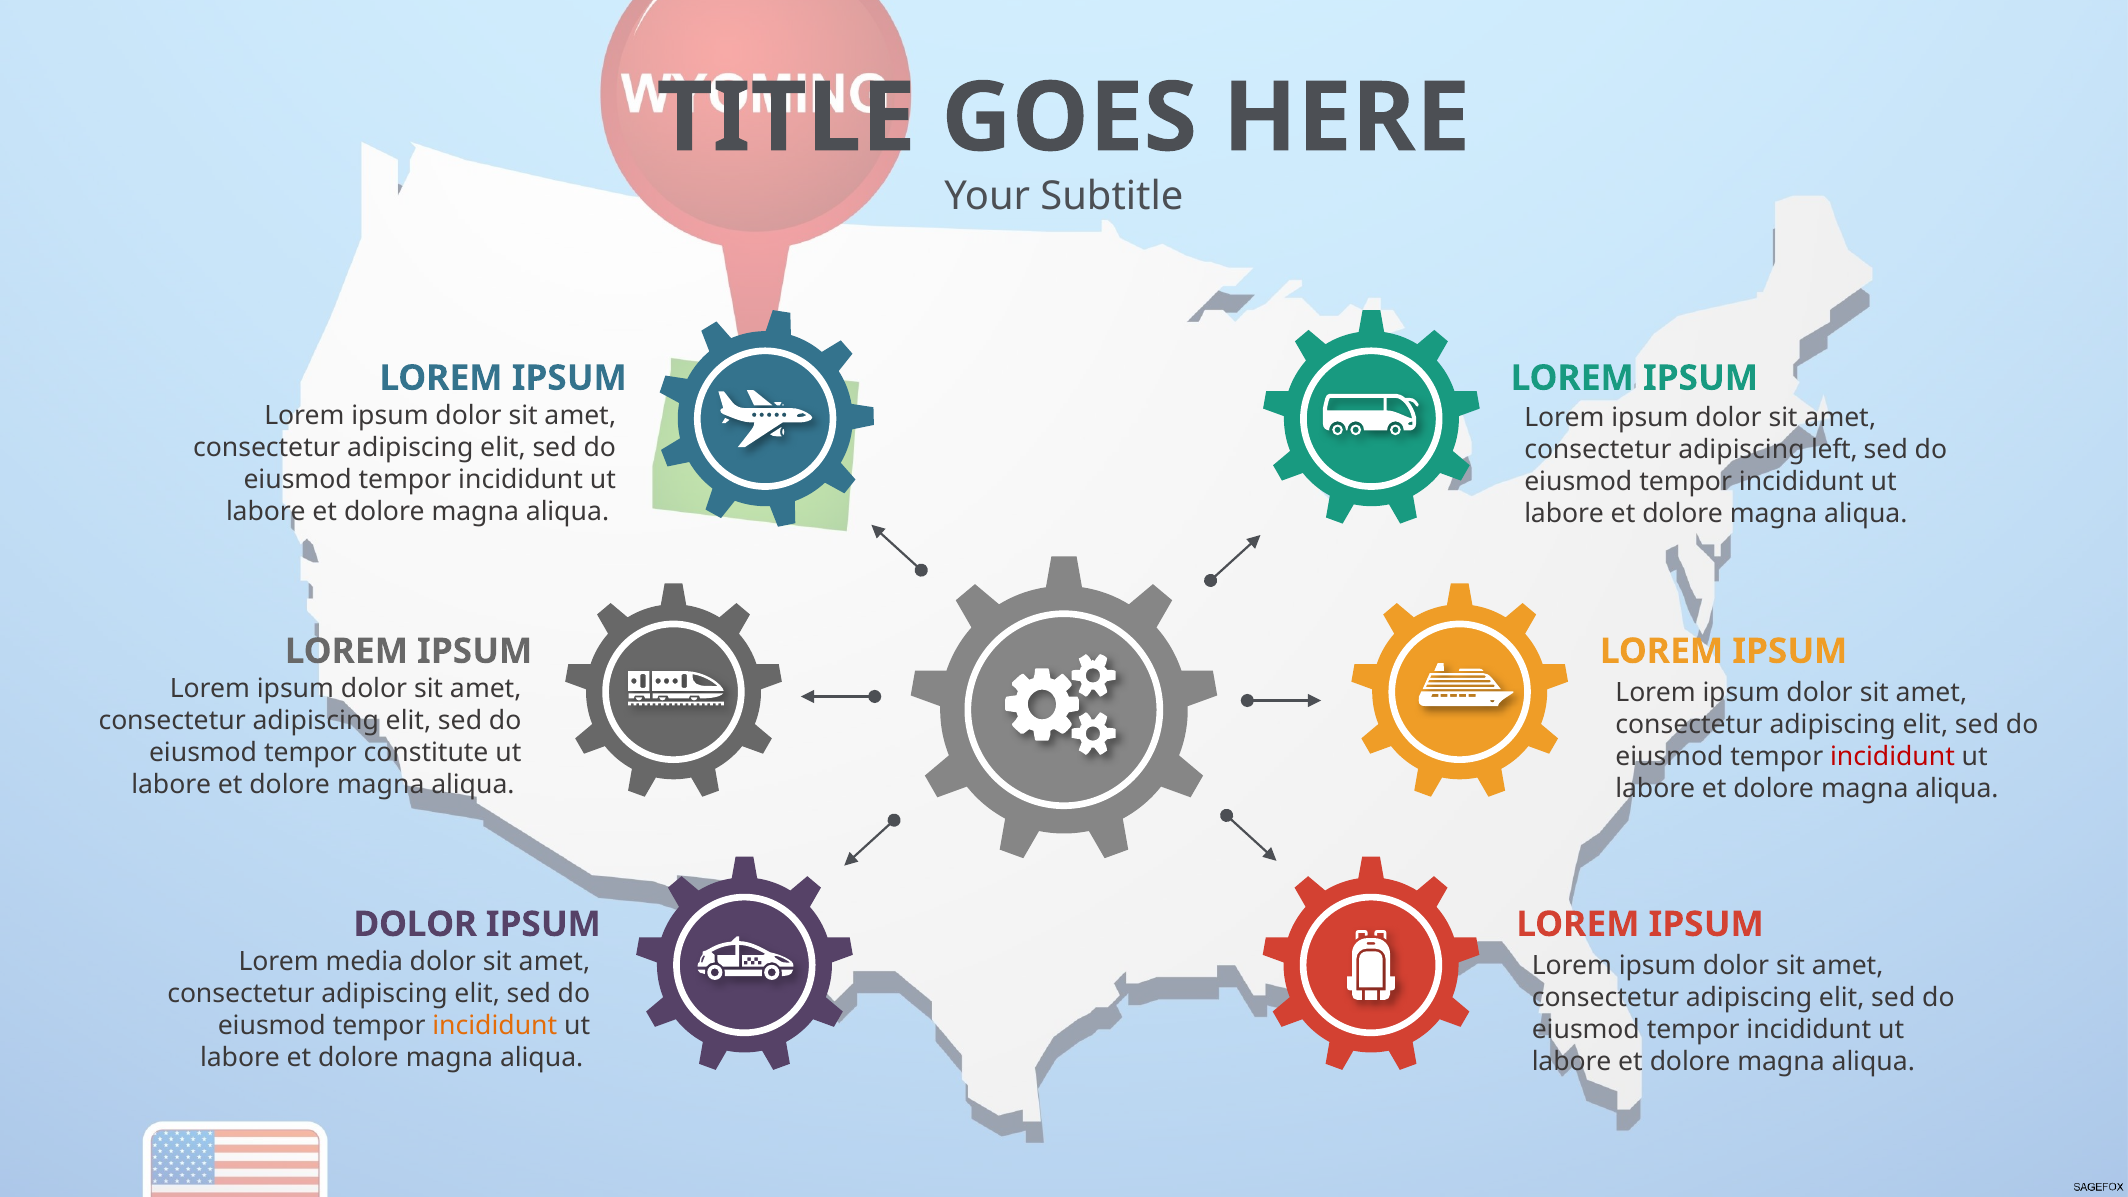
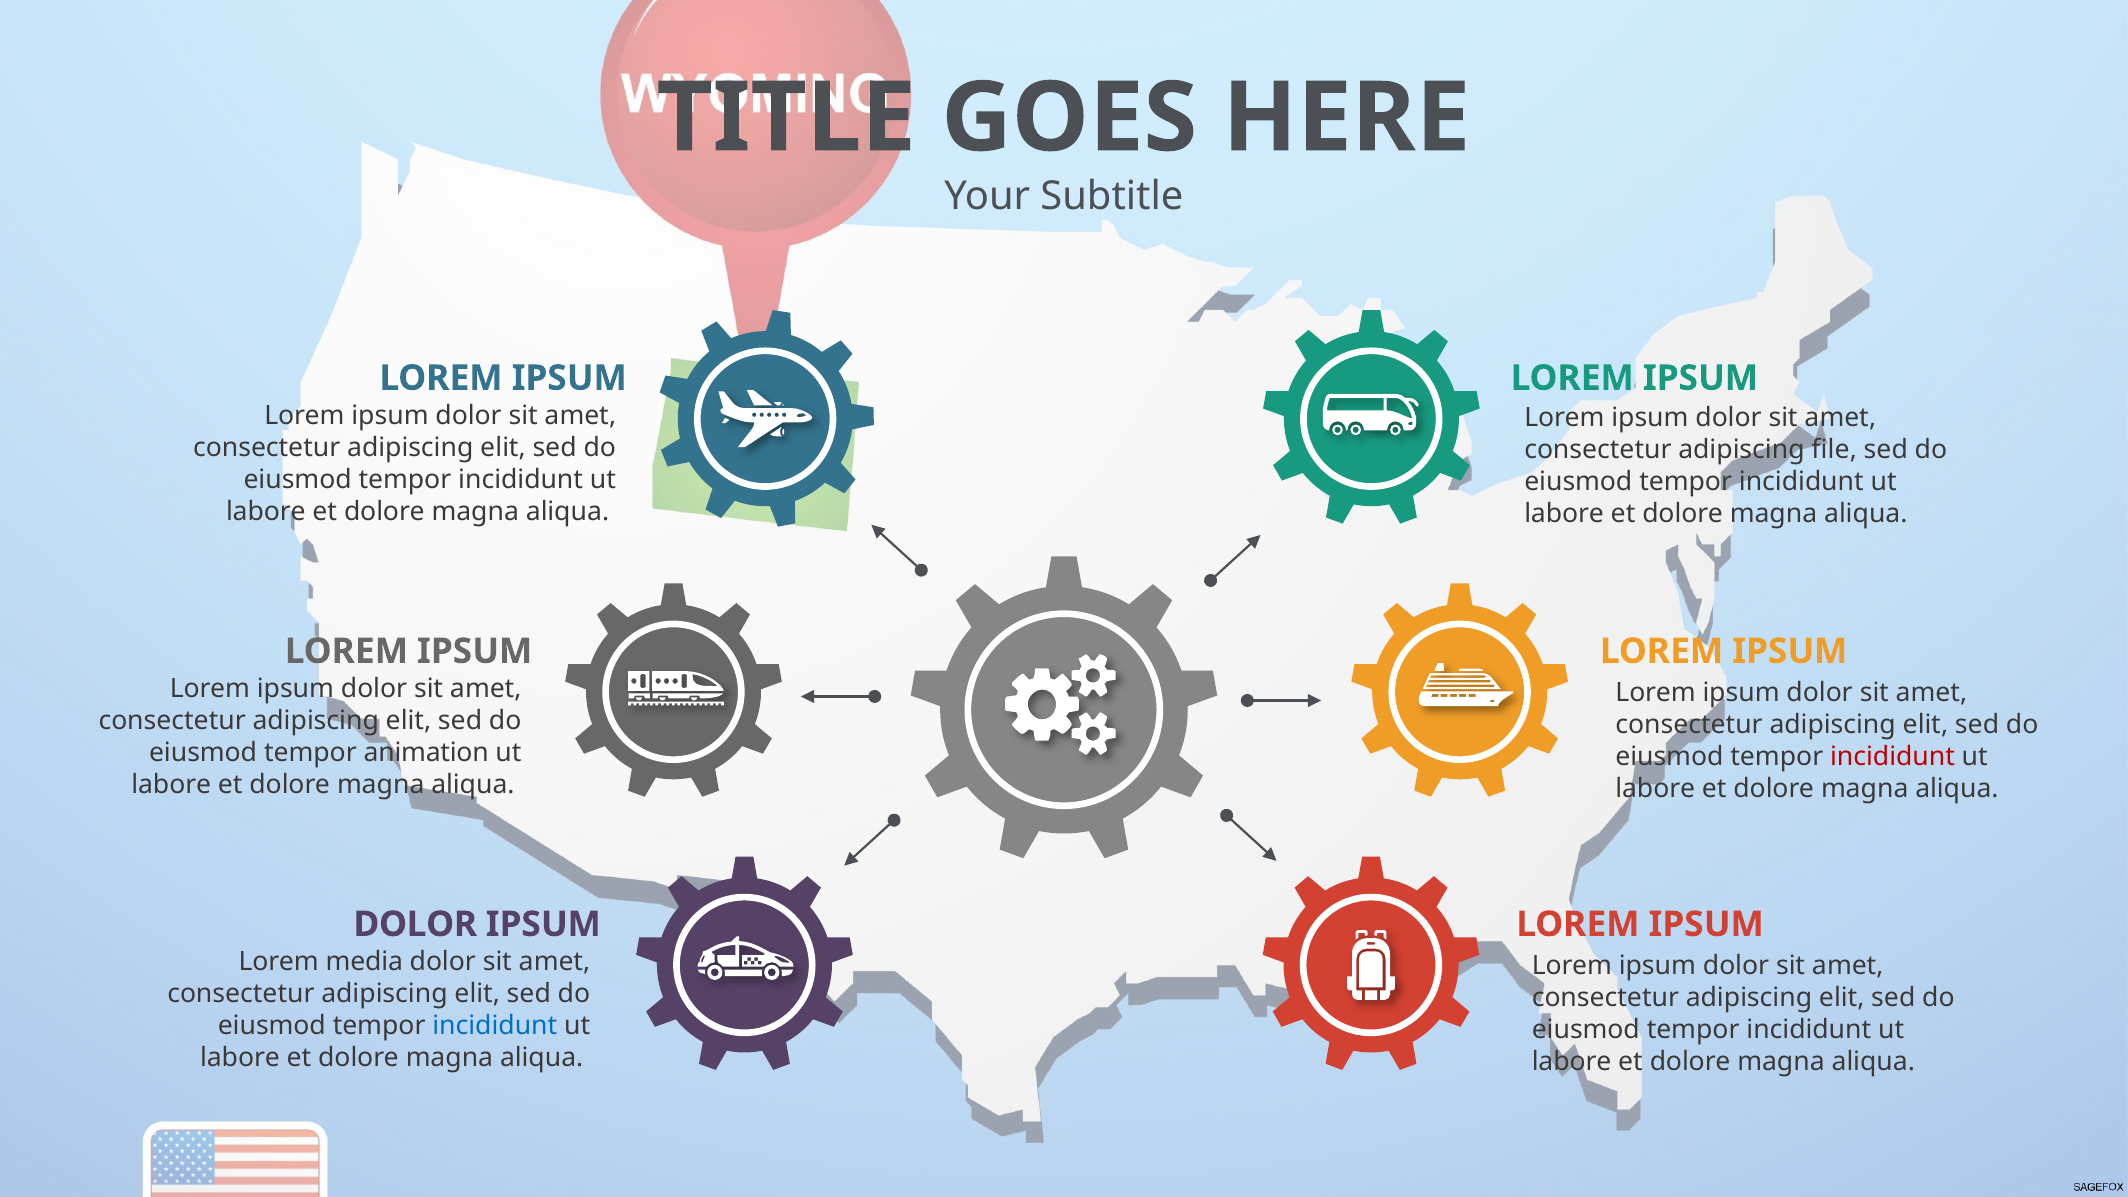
left: left -> file (1834, 450)
constitute: constitute -> animation (426, 753)
incididunt colour: orange -> blue (495, 1026)
